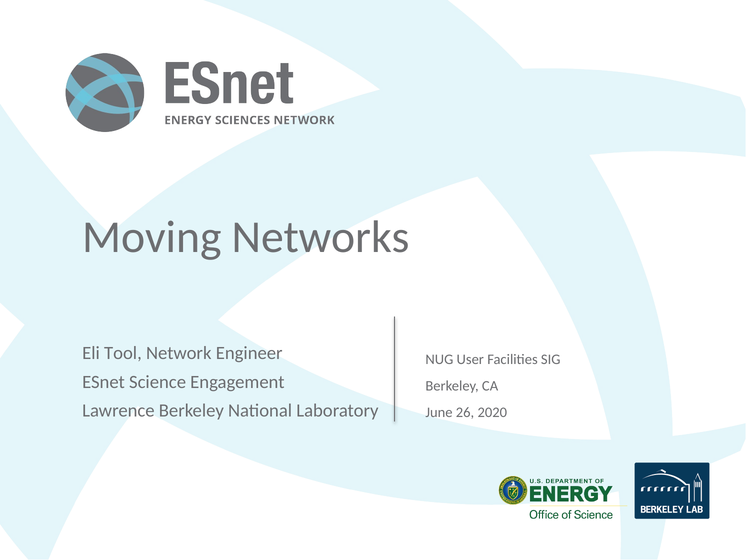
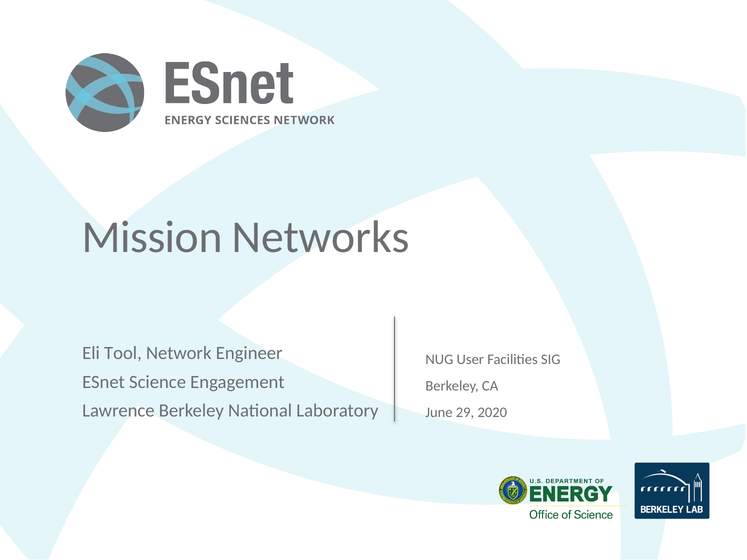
Moving: Moving -> Mission (152, 237)
26: 26 -> 29 (465, 413)
